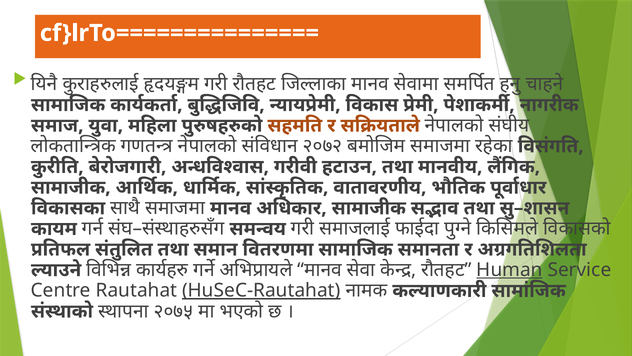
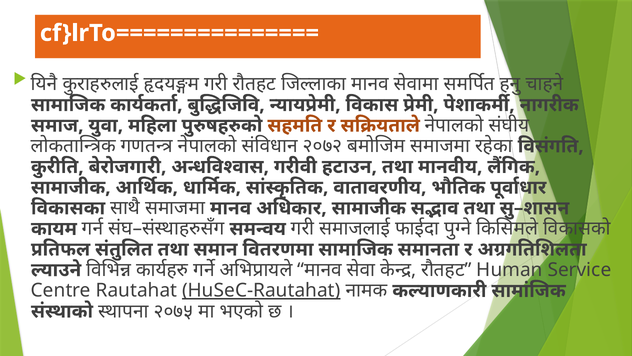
Human underline: present -> none (510, 270)
